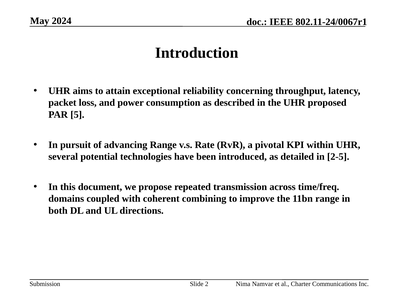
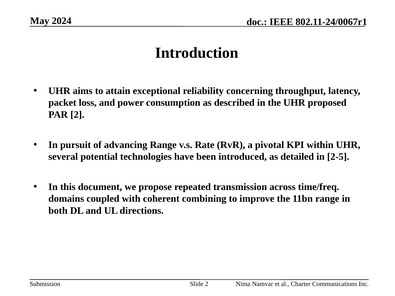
PAR 5: 5 -> 2 (77, 115)
